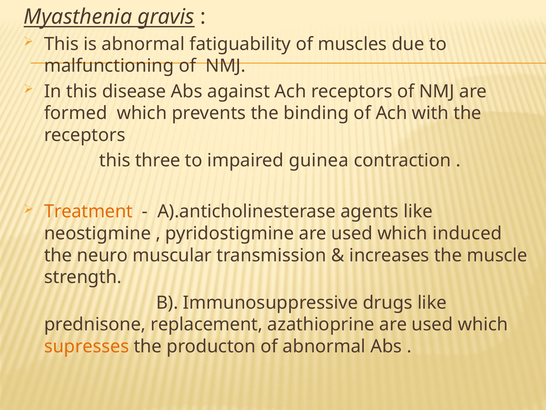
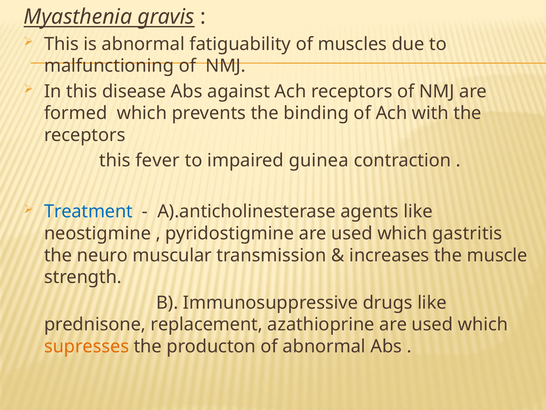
three: three -> fever (158, 160)
Treatment colour: orange -> blue (88, 211)
induced: induced -> gastritis (467, 233)
